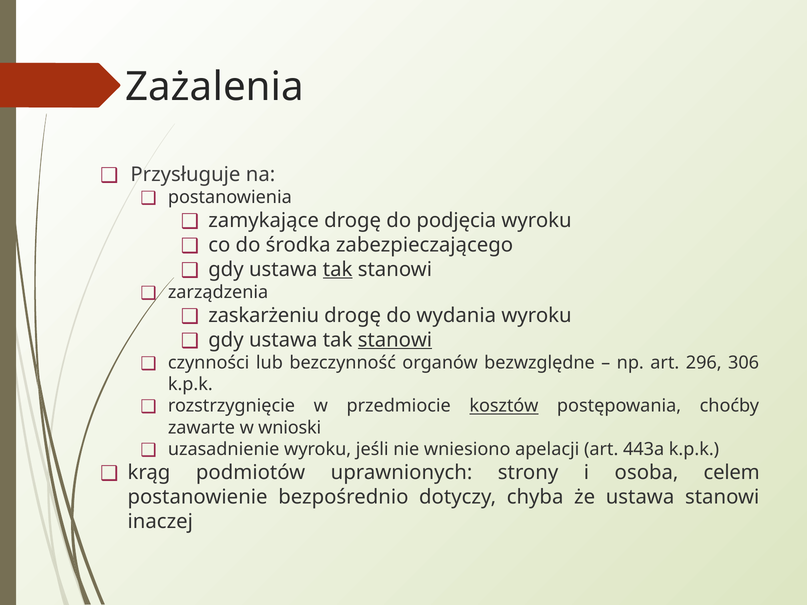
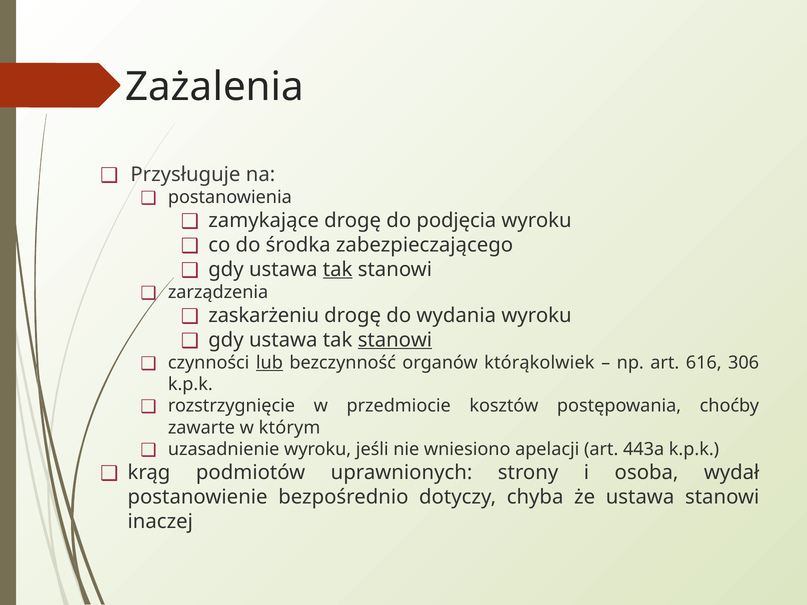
lub underline: none -> present (269, 363)
bezwzględne: bezwzględne -> którąkolwiek (539, 363)
296: 296 -> 616 (704, 363)
kosztów underline: present -> none (504, 406)
wnioski: wnioski -> którym (290, 428)
celem: celem -> wydał (732, 473)
